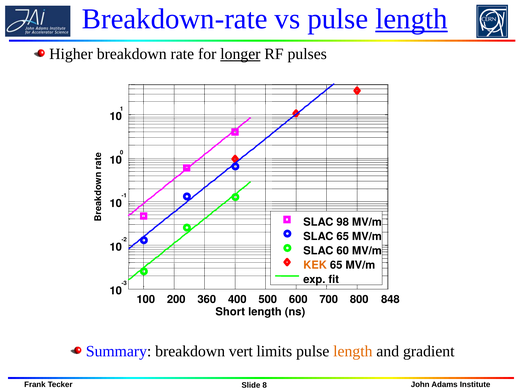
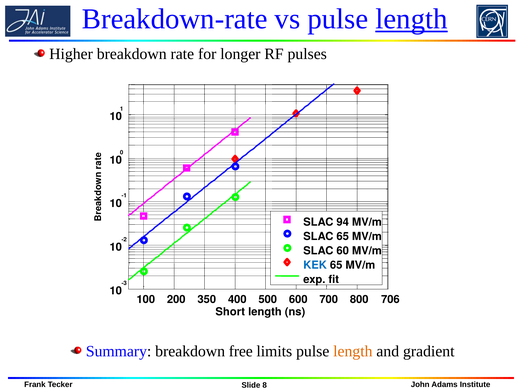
longer underline: present -> none (240, 54)
98: 98 -> 94 (343, 222)
KEK colour: orange -> blue (315, 265)
360: 360 -> 350 (207, 299)
848: 848 -> 706 (390, 299)
vert: vert -> free (241, 350)
